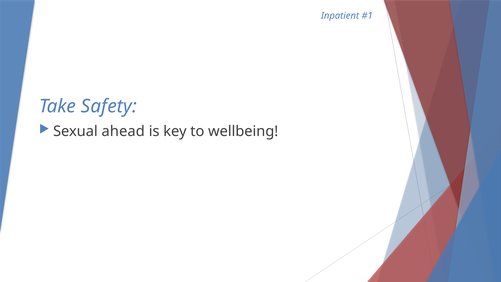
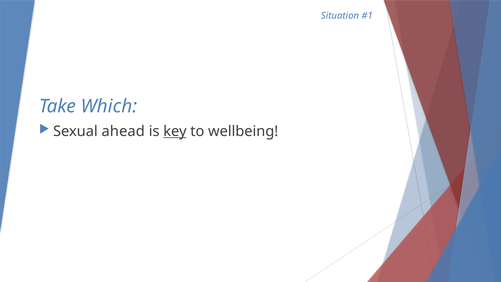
Inpatient: Inpatient -> Situation (340, 16)
Safety: Safety -> Which (109, 106)
key underline: none -> present (175, 131)
